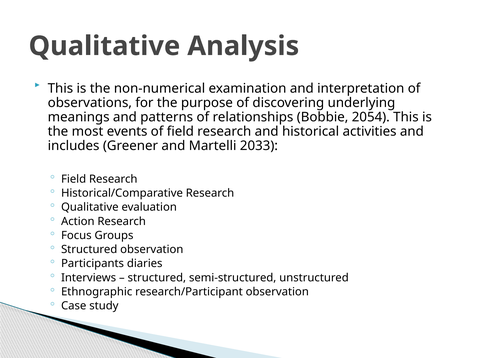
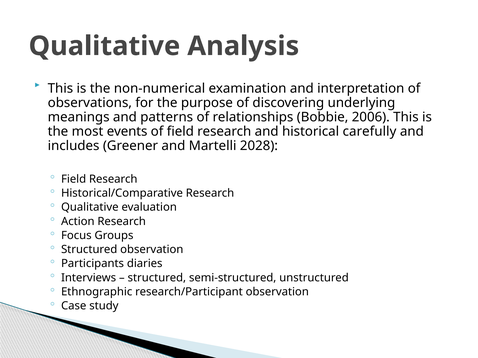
2054: 2054 -> 2006 (371, 117)
activities: activities -> carefully (370, 132)
2033: 2033 -> 2028 (259, 146)
